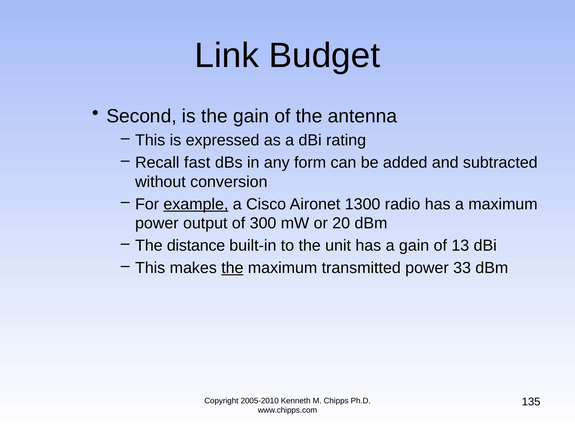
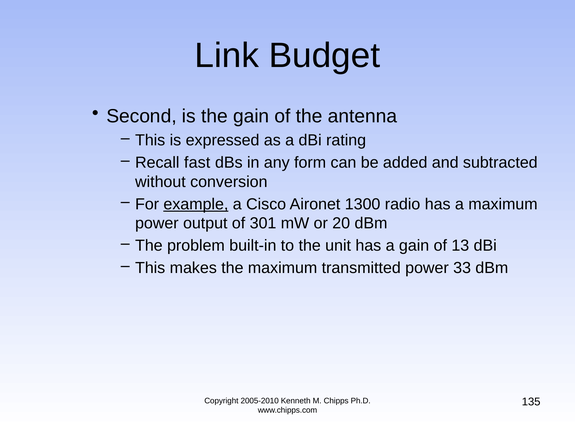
300: 300 -> 301 (263, 223)
distance: distance -> problem (196, 246)
the underline: present -> none (232, 268)
